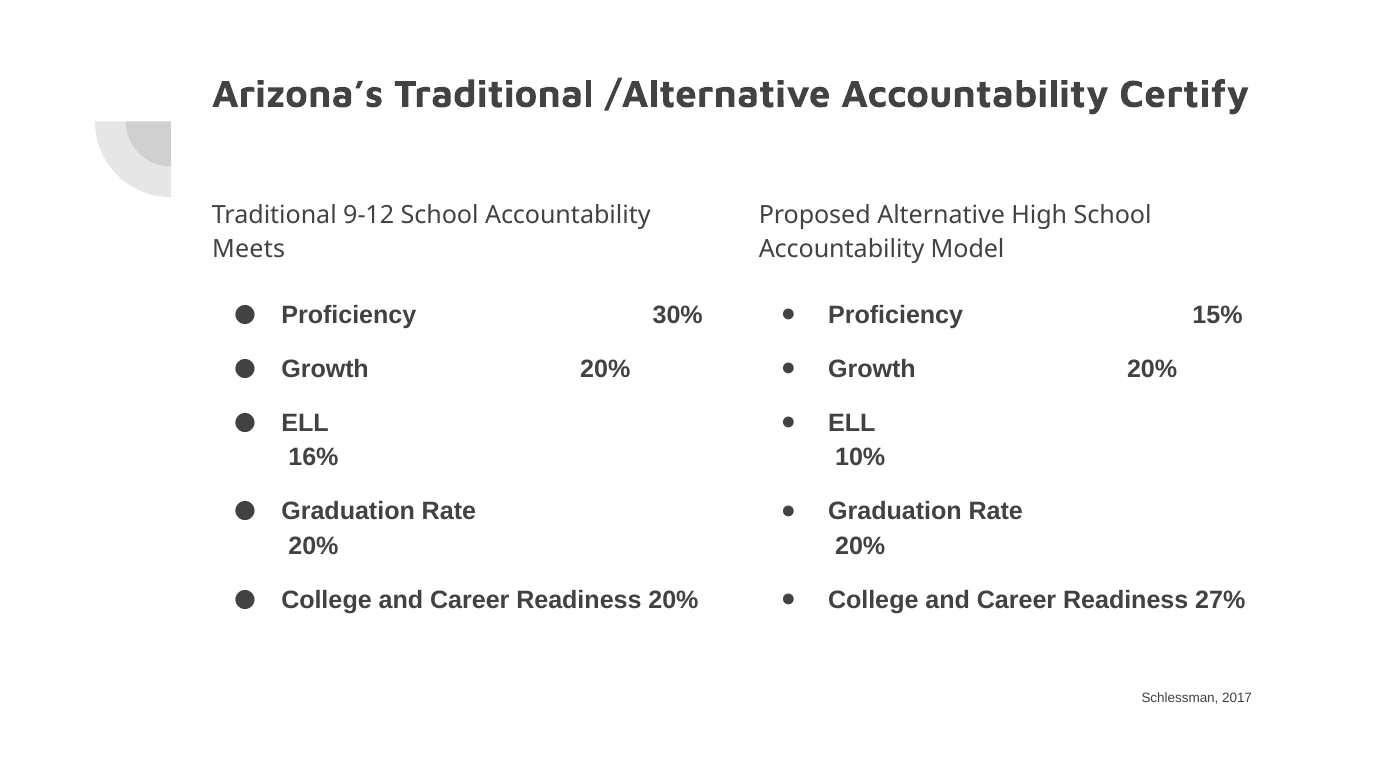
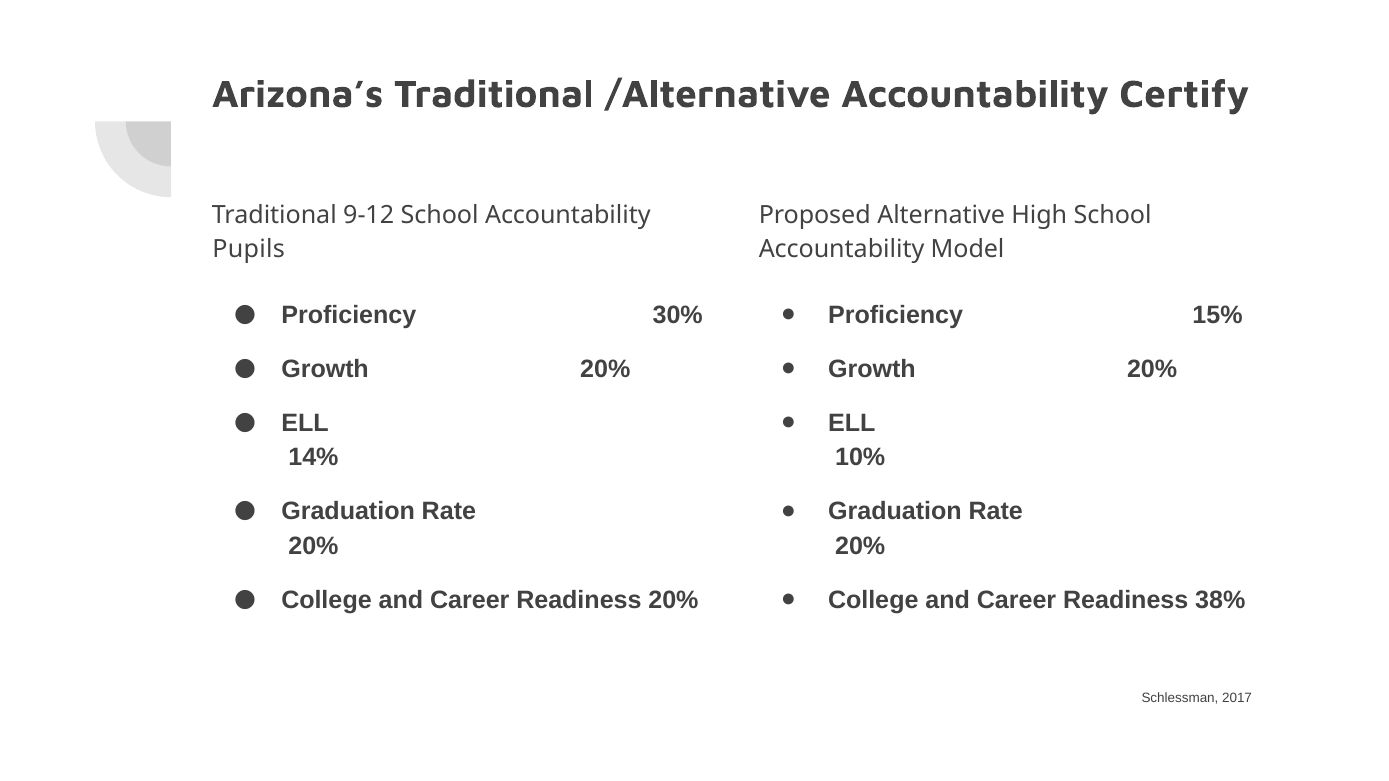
Meets: Meets -> Pupils (249, 250)
16%: 16% -> 14% (313, 458)
27%: 27% -> 38% (1220, 600)
